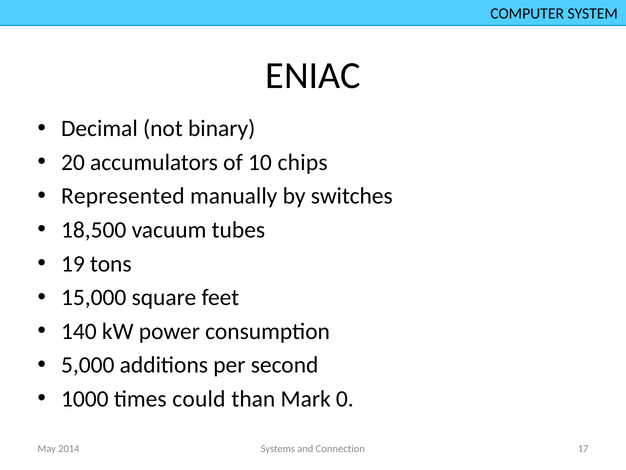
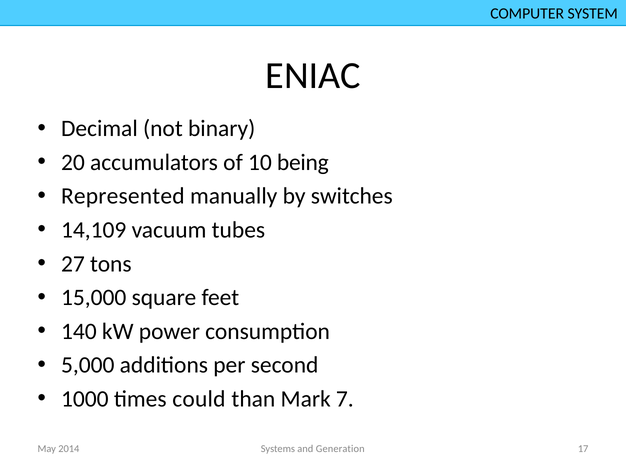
chips: chips -> being (303, 162)
18,500: 18,500 -> 14,109 (94, 230)
19: 19 -> 27 (73, 263)
0: 0 -> 7 (345, 399)
Connection: Connection -> Generation (340, 448)
